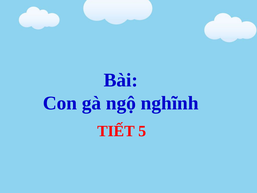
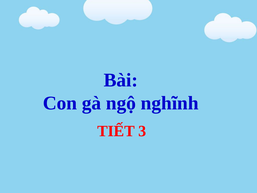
5: 5 -> 3 (142, 131)
